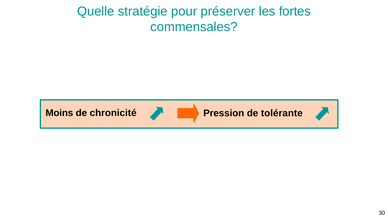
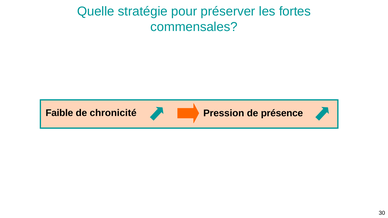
Moins: Moins -> Faible (59, 113)
tolérante: tolérante -> présence (282, 113)
